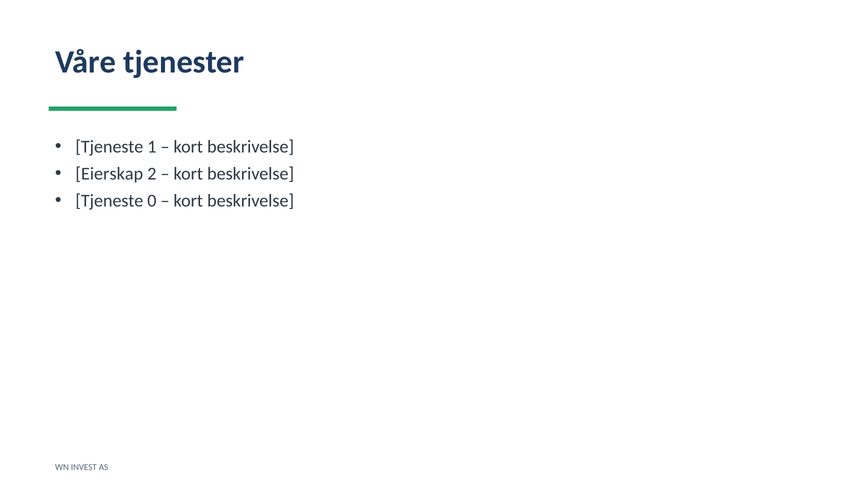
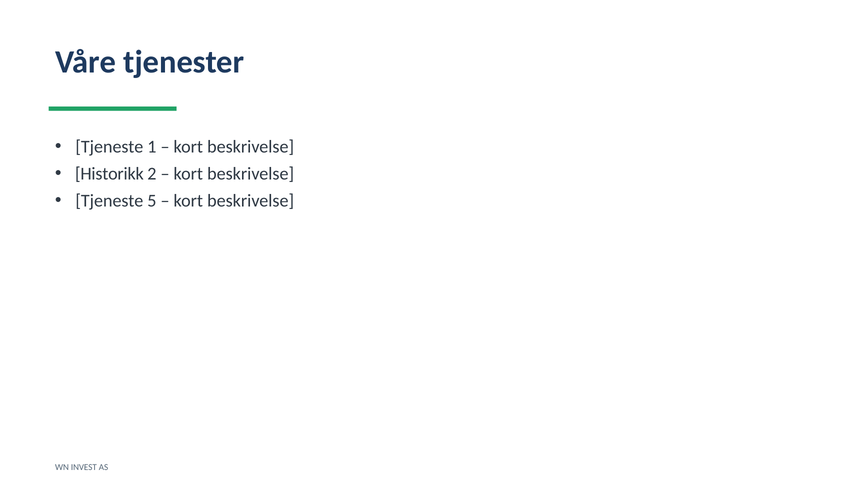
Eierskap: Eierskap -> Historikk (109, 174)
0: 0 -> 5 (152, 201)
